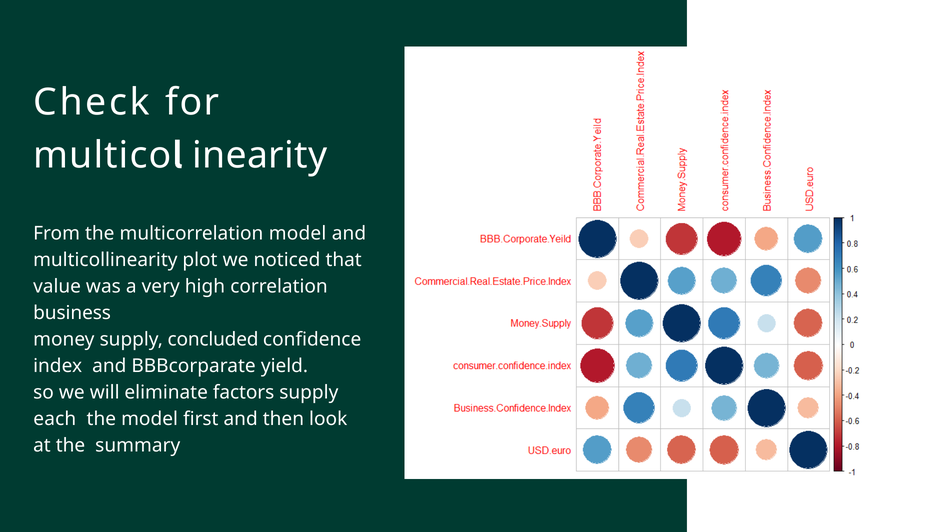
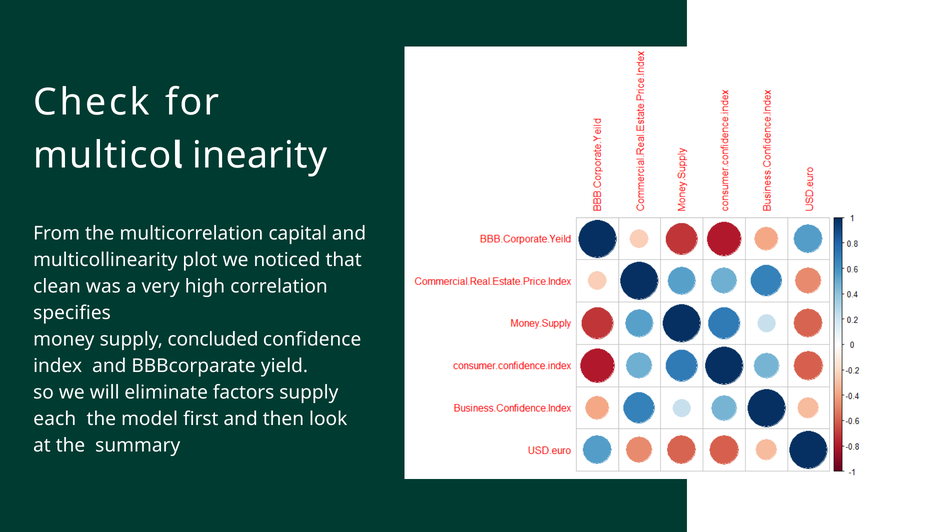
multicorrelation model: model -> capital (298, 233)
value: value -> clean (57, 286)
business: business -> specifies (72, 313)
